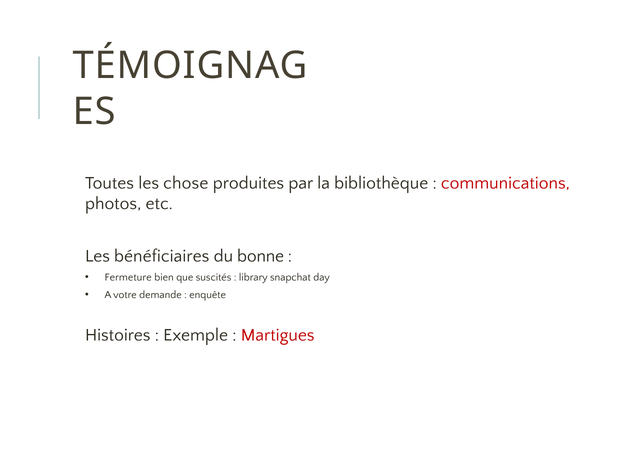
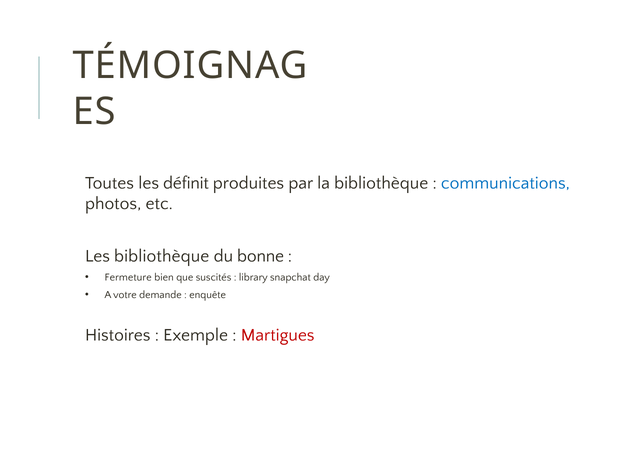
chose: chose -> définit (186, 183)
communications colour: red -> blue (505, 183)
Les bénéficiaires: bénéficiaires -> bibliothèque (162, 256)
